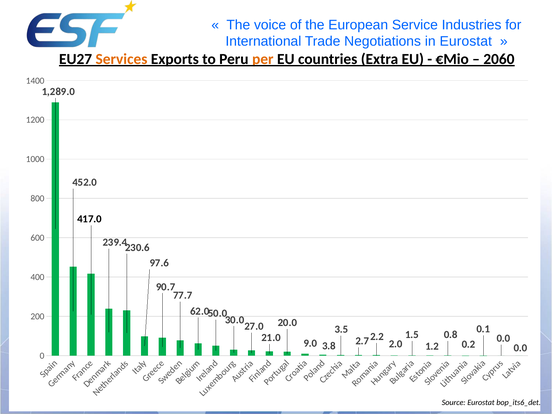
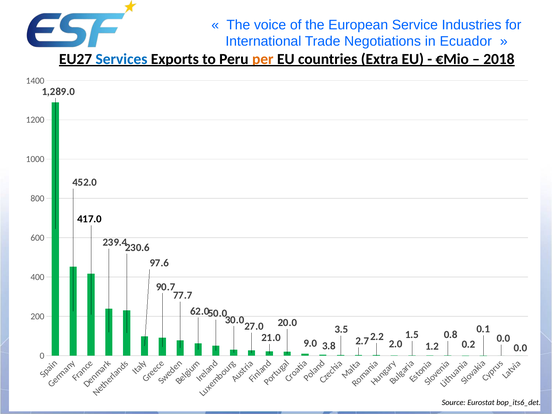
Eurostat: Eurostat -> Ecuador (466, 41)
Services colour: orange -> blue (121, 59)
2060: 2060 -> 2018 (499, 59)
